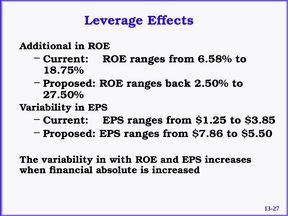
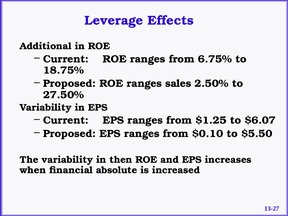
6.58%: 6.58% -> 6.75% (215, 59)
back: back -> sales (178, 84)
$3.85: $3.85 -> $6.07 (260, 120)
$7.86: $7.86 -> $0.10 (208, 134)
with: with -> then (121, 160)
